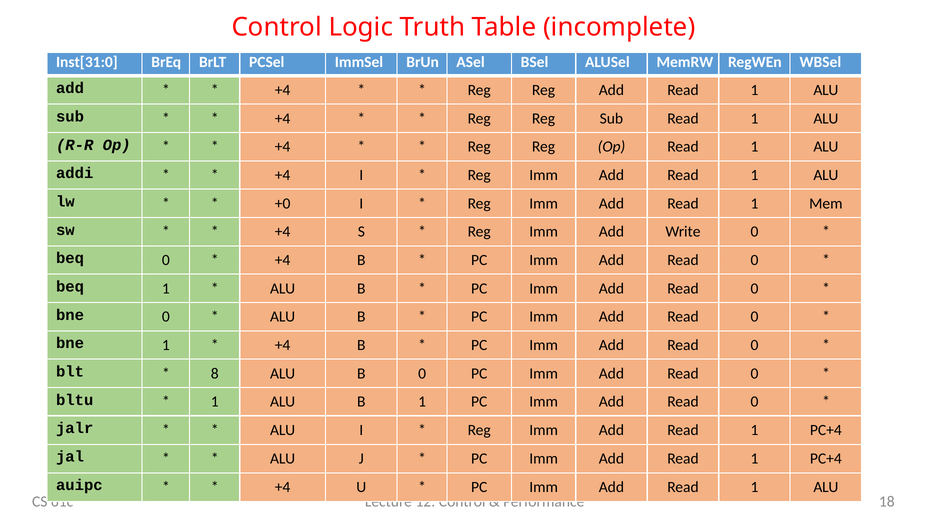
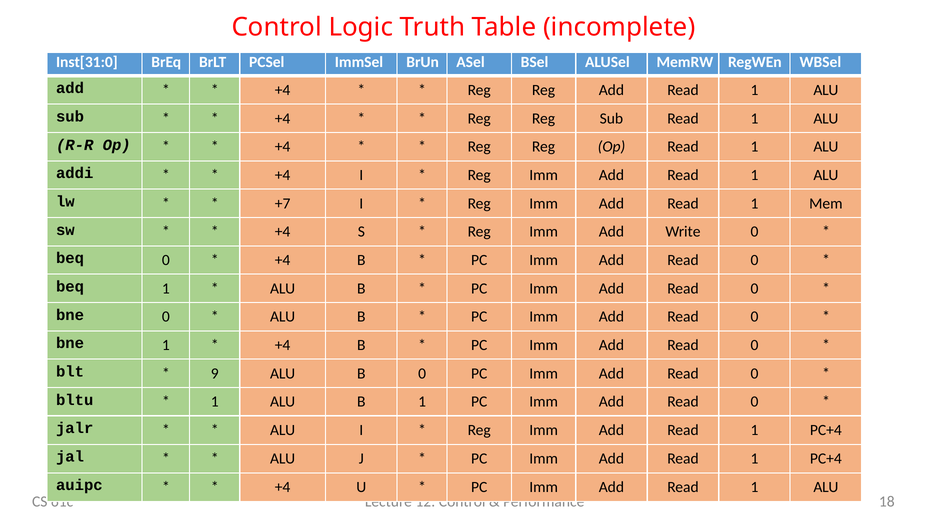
+0: +0 -> +7 (283, 204)
8: 8 -> 9 (215, 374)
